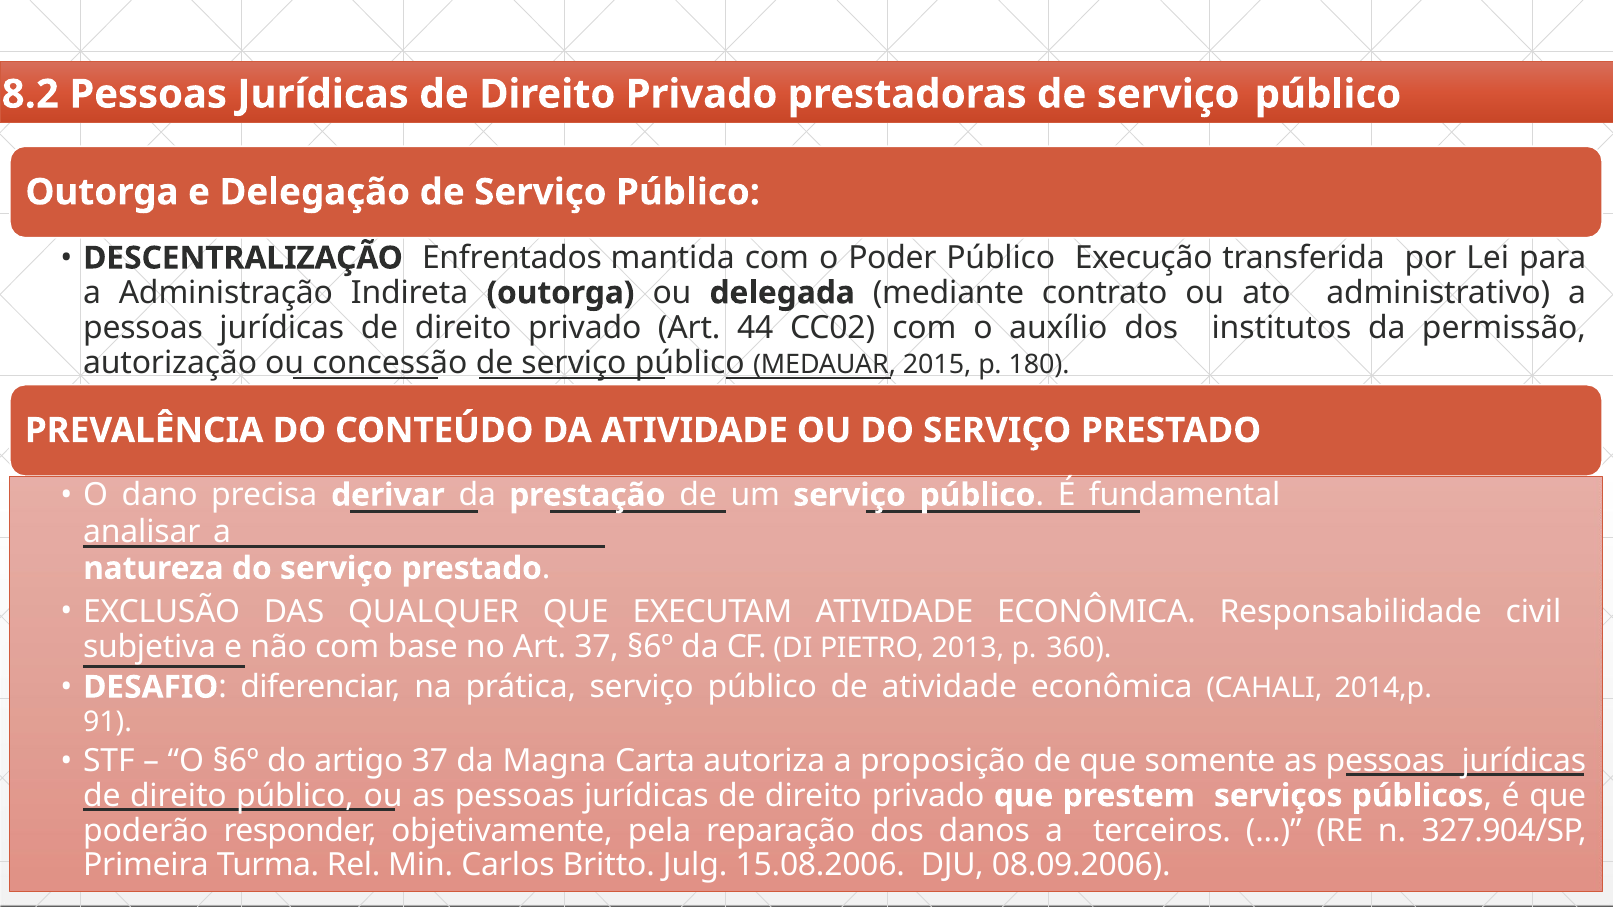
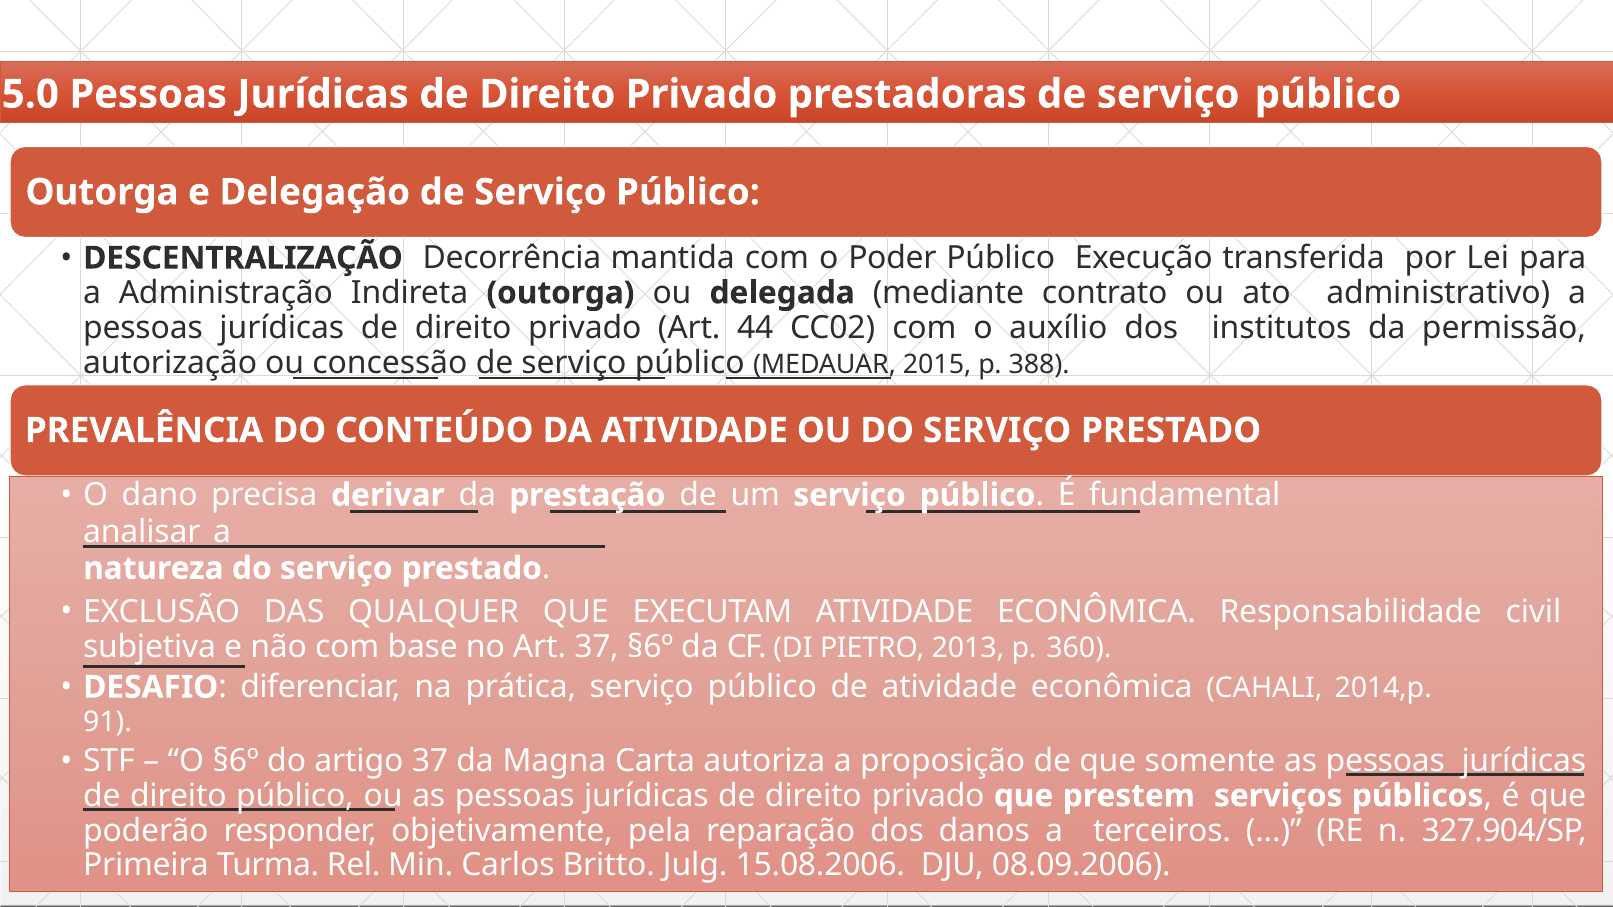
8.2: 8.2 -> 5.0 (30, 94)
Enfrentados: Enfrentados -> Decorrência (512, 258)
180: 180 -> 388 (1039, 364)
